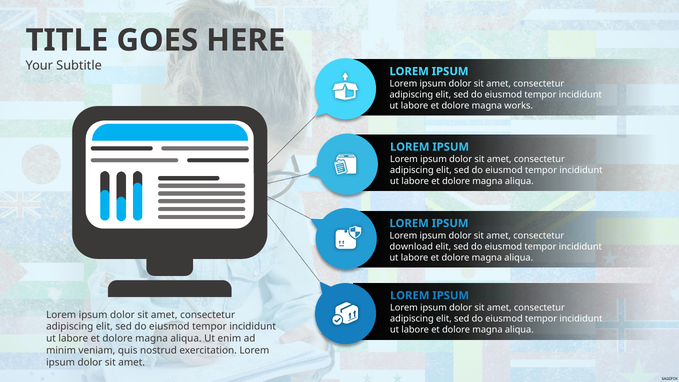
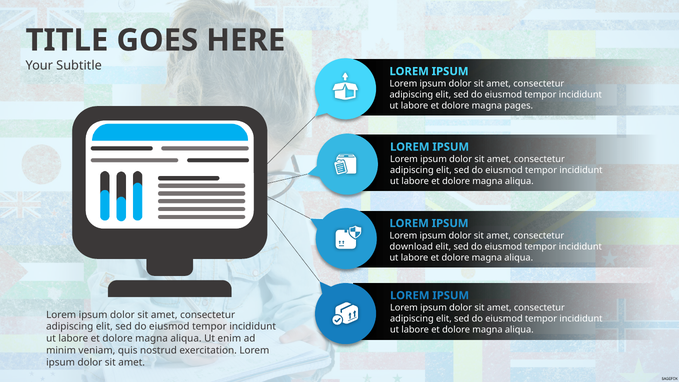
works: works -> pages (519, 106)
